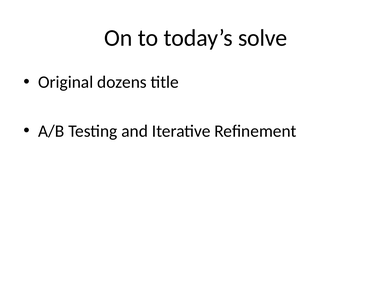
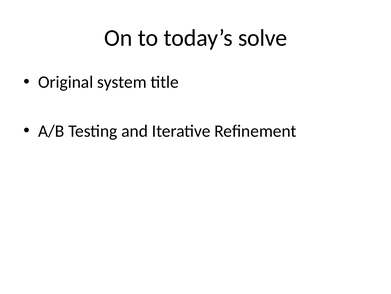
dozens: dozens -> system (122, 82)
